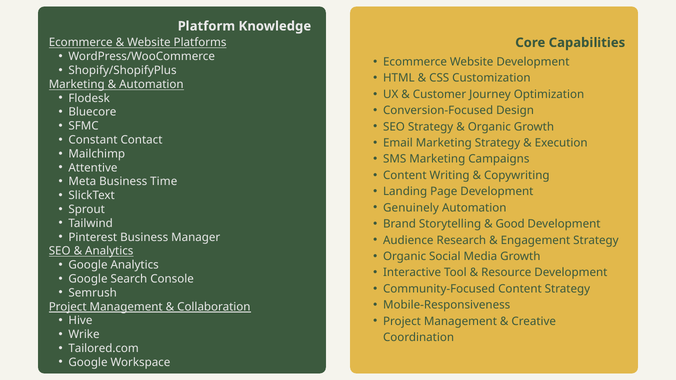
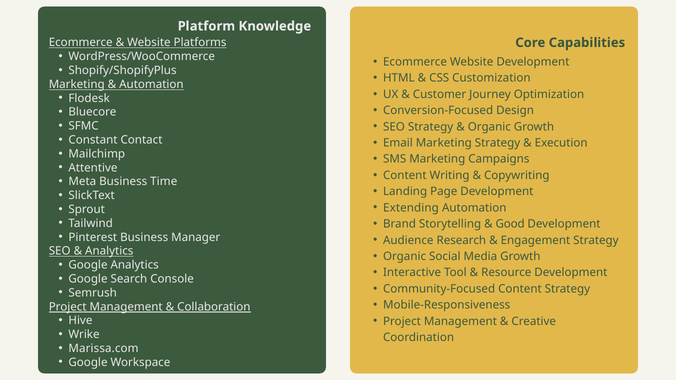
Genuinely: Genuinely -> Extending (411, 208)
Tailored.com: Tailored.com -> Marissa.com (104, 349)
